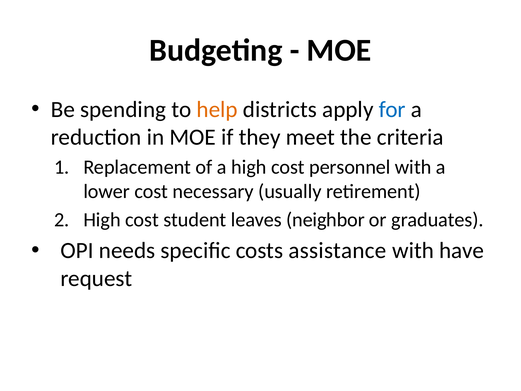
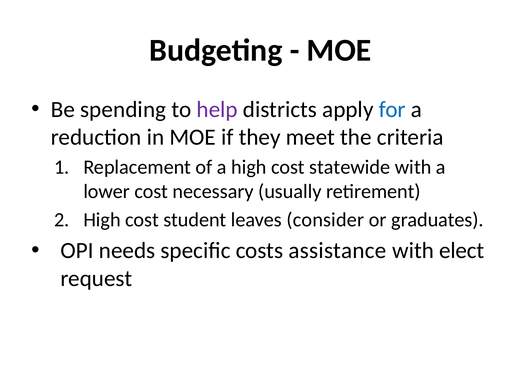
help colour: orange -> purple (217, 109)
personnel: personnel -> statewide (350, 167)
neighbor: neighbor -> consider (325, 220)
have: have -> elect (462, 250)
